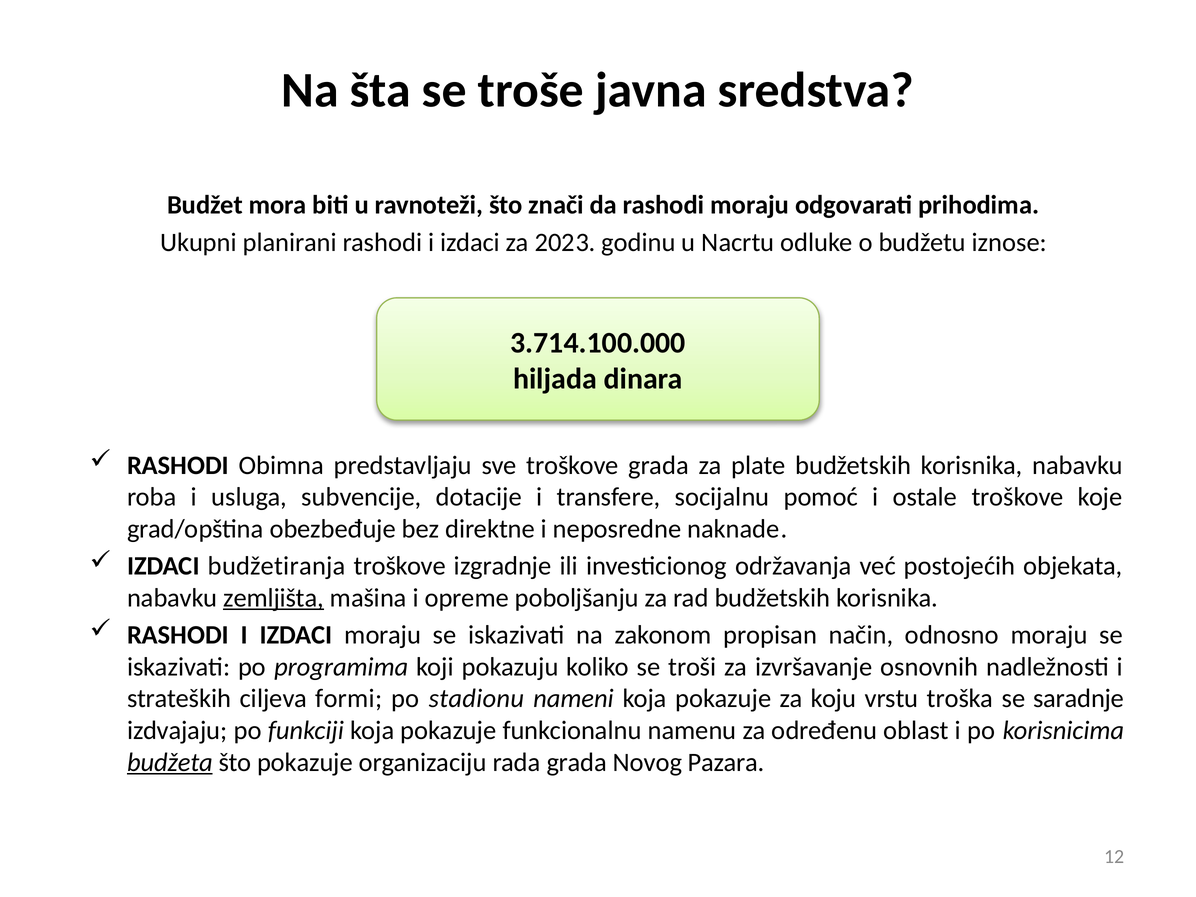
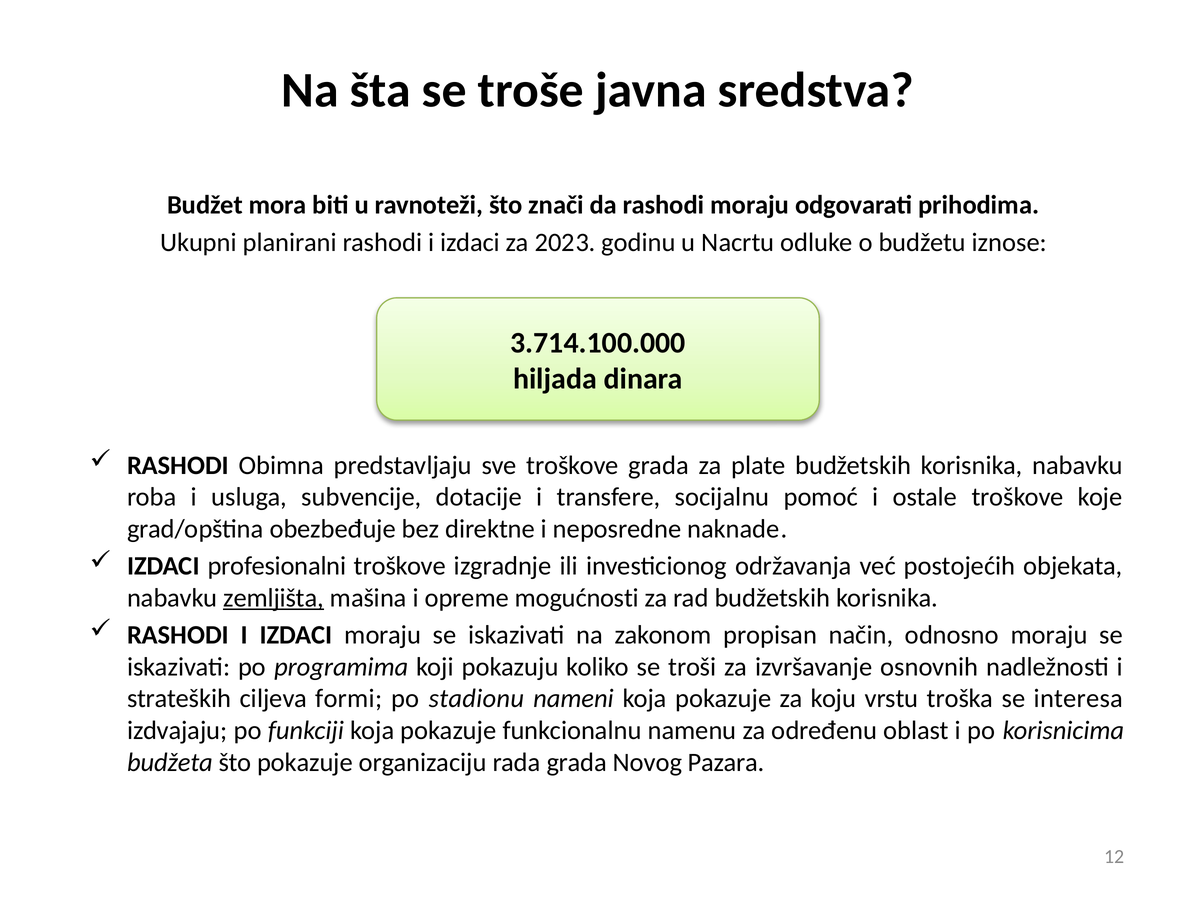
budžetiranja: budžetiranja -> profesionalni (277, 566)
poboljšanju: poboljšanju -> mogućnosti (577, 598)
saradnje: saradnje -> interesa (1078, 699)
budžeta underline: present -> none (170, 762)
